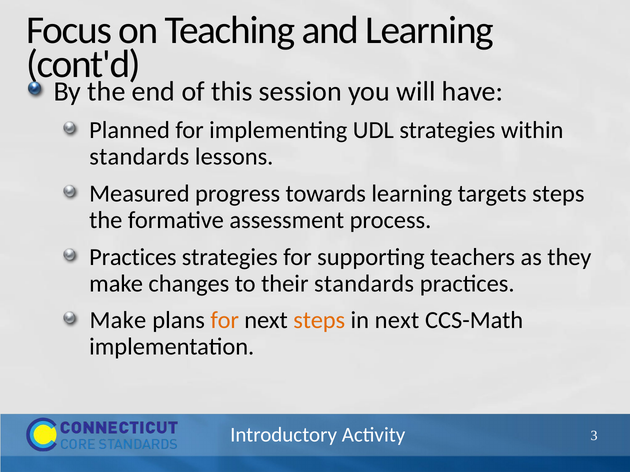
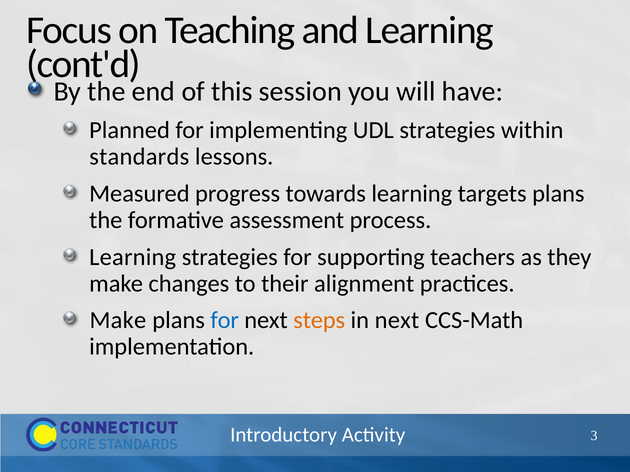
targets steps: steps -> plans (558, 194)
Practices: Practices -> Learning (133, 257)
their standards: standards -> alignment (364, 284)
for colour: orange -> blue (225, 321)
